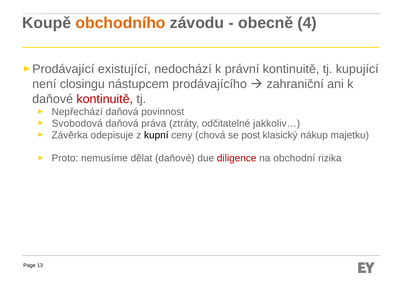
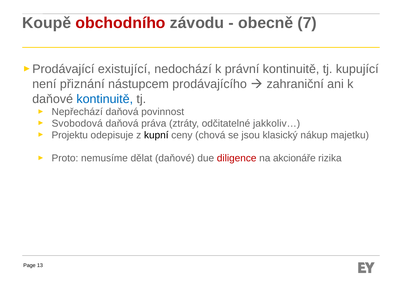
obchodního colour: orange -> red (121, 23)
4: 4 -> 7 (307, 23)
closingu: closingu -> přiznání (82, 84)
kontinuitě colour: red -> blue (105, 99)
Závěrka: Závěrka -> Projektu (70, 135)
post: post -> jsou (251, 135)
obchodní: obchodní -> akcionáře (294, 158)
